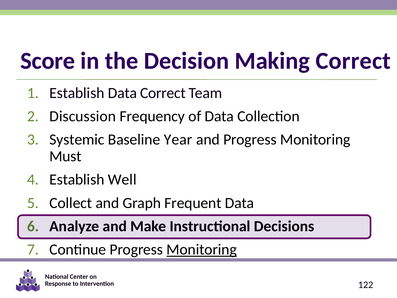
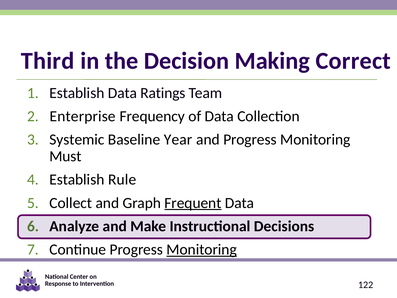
Score: Score -> Third (48, 61)
Data Correct: Correct -> Ratings (163, 93)
Discussion: Discussion -> Enterprise (83, 116)
Well: Well -> Rule (122, 179)
Frequent underline: none -> present (193, 203)
